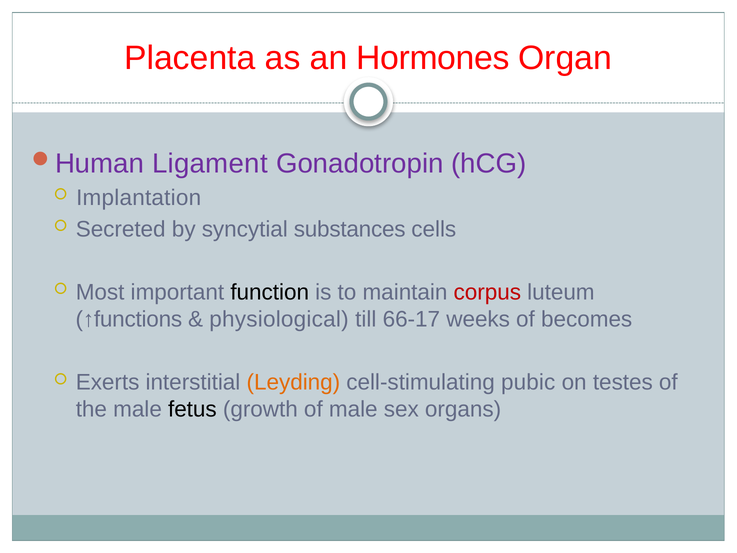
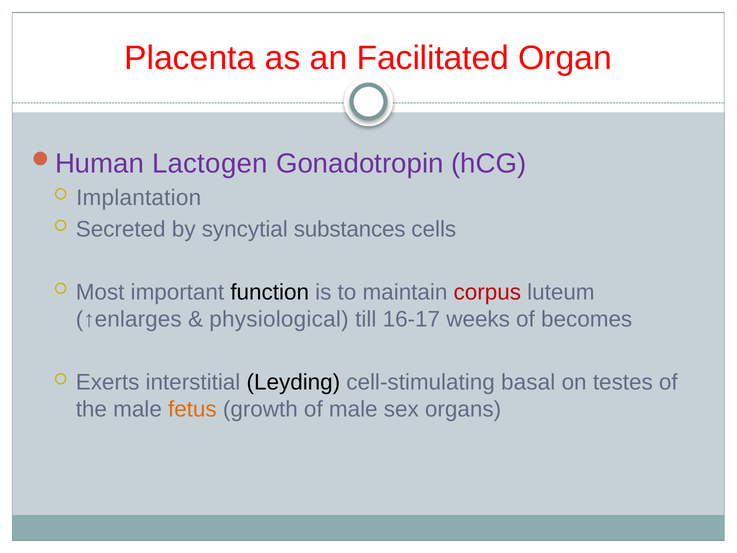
Hormones: Hormones -> Facilitated (433, 58)
Ligament: Ligament -> Lactogen (210, 163)
↑functions: ↑functions -> ↑enlarges (129, 319)
66-17: 66-17 -> 16-17 (411, 319)
Leyding colour: orange -> black (293, 382)
pubic: pubic -> basal (528, 382)
fetus colour: black -> orange (192, 409)
